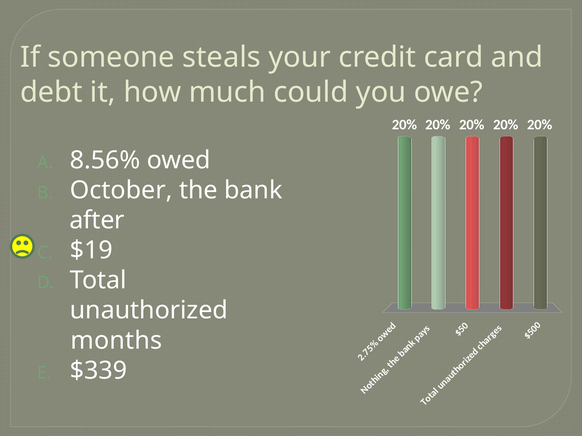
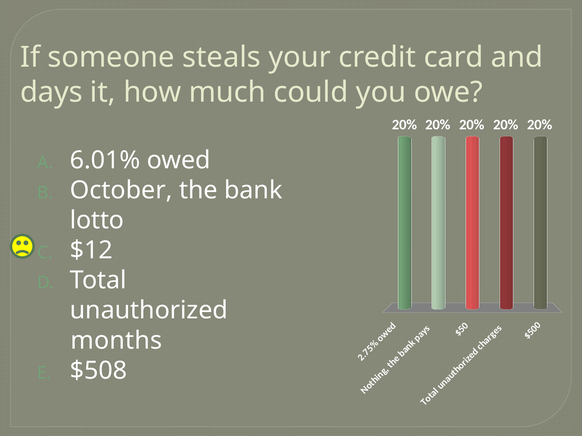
debt: debt -> days (51, 92)
8.56%: 8.56% -> 6.01% (105, 160)
after: after -> lotto (97, 220)
$19: $19 -> $12 (91, 251)
$339: $339 -> $508 (99, 371)
